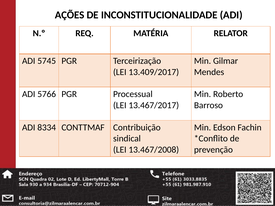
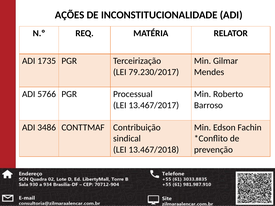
5745: 5745 -> 1735 (47, 61)
13.409/2017: 13.409/2017 -> 79.230/2017 (154, 72)
8334: 8334 -> 3486 (47, 128)
13.467/2008: 13.467/2008 -> 13.467/2018 (154, 150)
